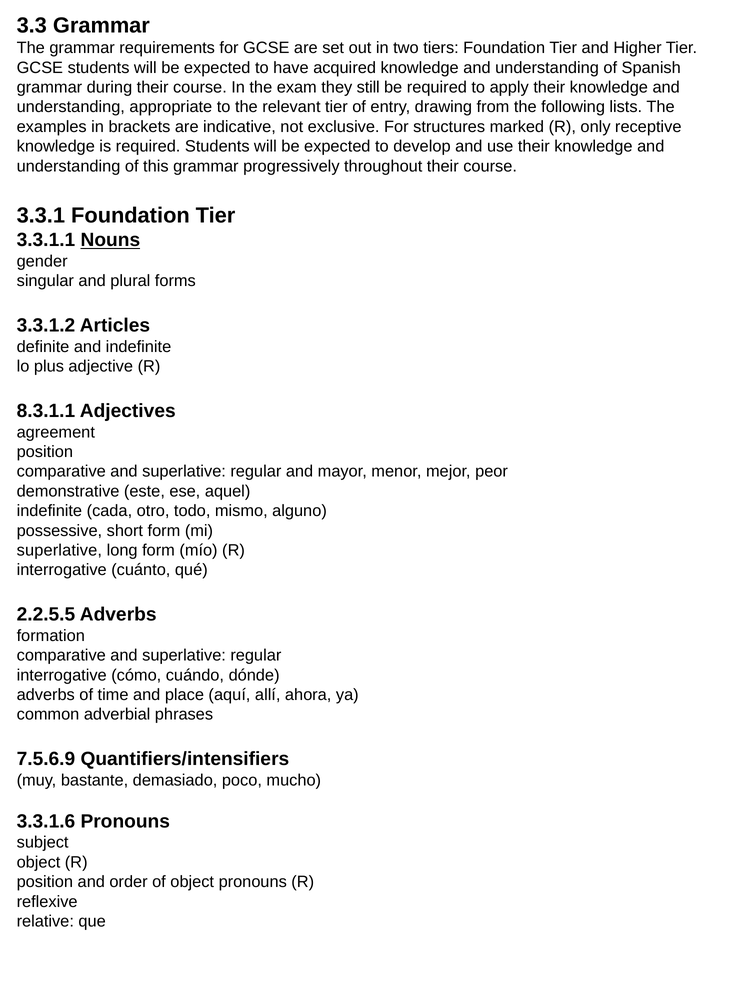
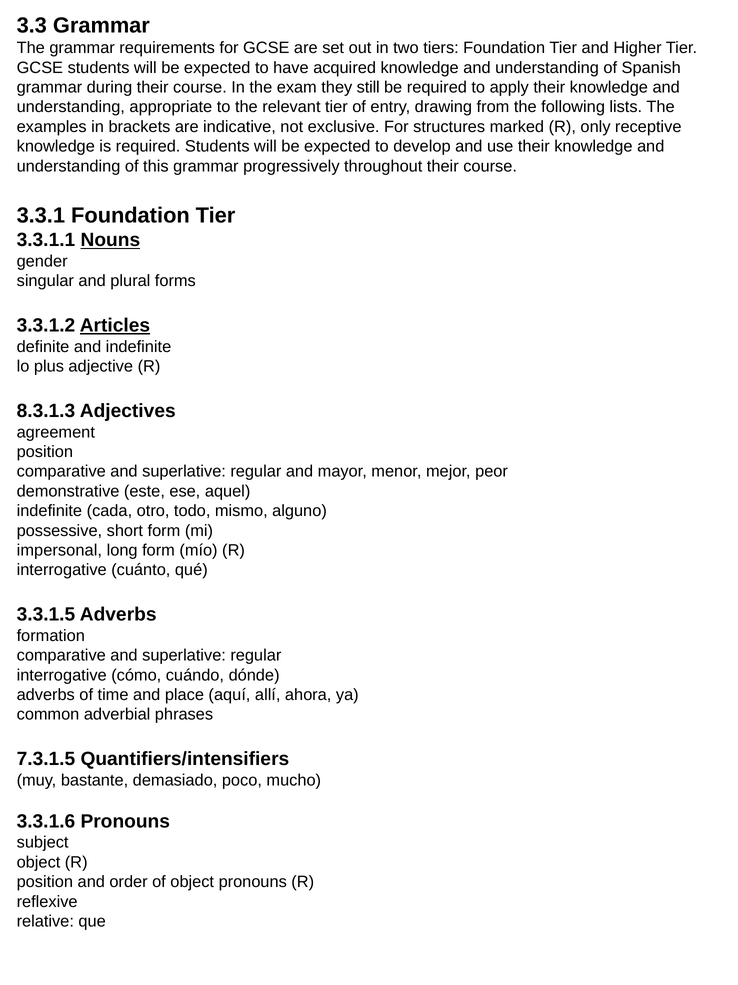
Articles underline: none -> present (115, 325)
8.3.1.1: 8.3.1.1 -> 8.3.1.3 (46, 411)
superlative: superlative -> impersonal (59, 550)
2.2.5.5: 2.2.5.5 -> 3.3.1.5 (46, 614)
7.5.6.9: 7.5.6.9 -> 7.3.1.5 (46, 758)
